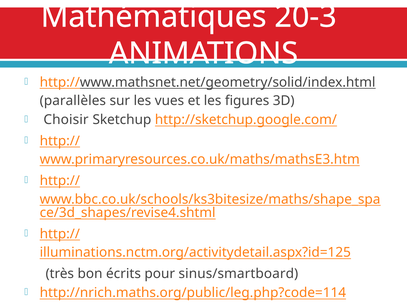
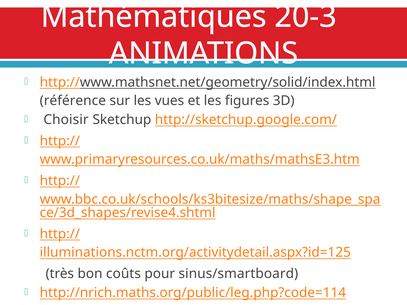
parallèles: parallèles -> référence (73, 101)
écrits: écrits -> coûts (123, 274)
